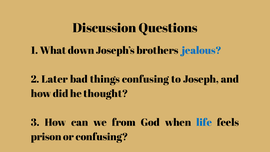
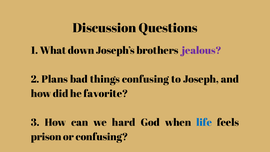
jealous colour: blue -> purple (202, 50)
Later: Later -> Plans (55, 79)
thought: thought -> favorite (106, 94)
from: from -> hard (124, 122)
